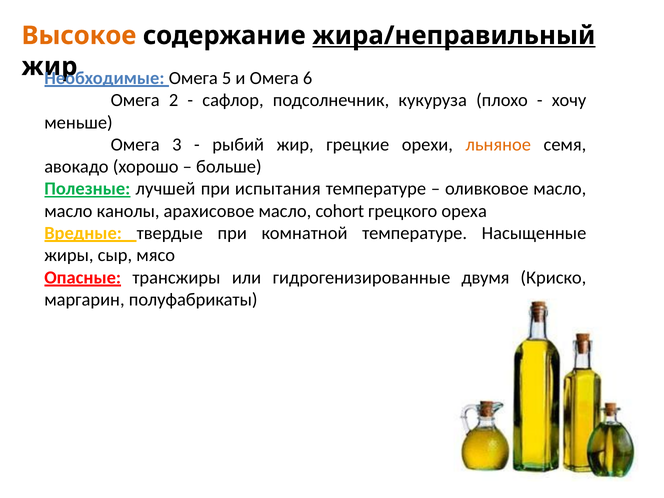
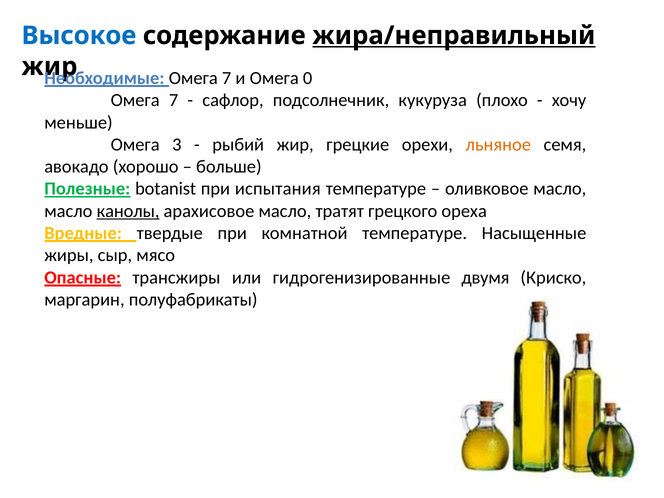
Высокое colour: orange -> blue (79, 36)
5: 5 -> 7 (227, 78)
6: 6 -> 0 (308, 78)
2: 2 -> 7 (174, 100)
лучшей: лучшей -> botanist (166, 189)
канолы underline: none -> present (128, 211)
cohort: cohort -> тратят (340, 211)
